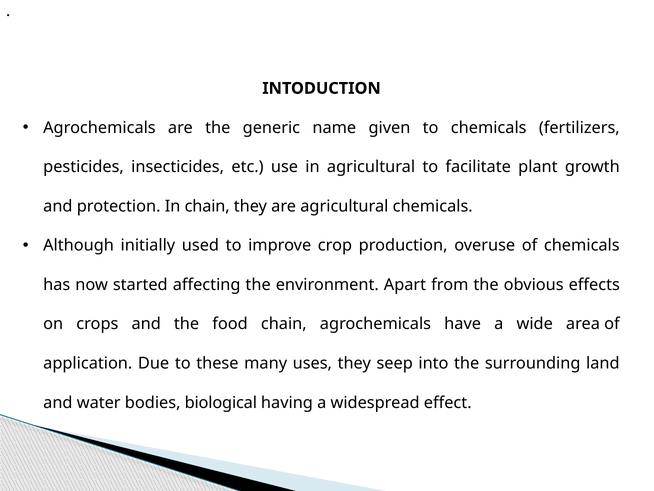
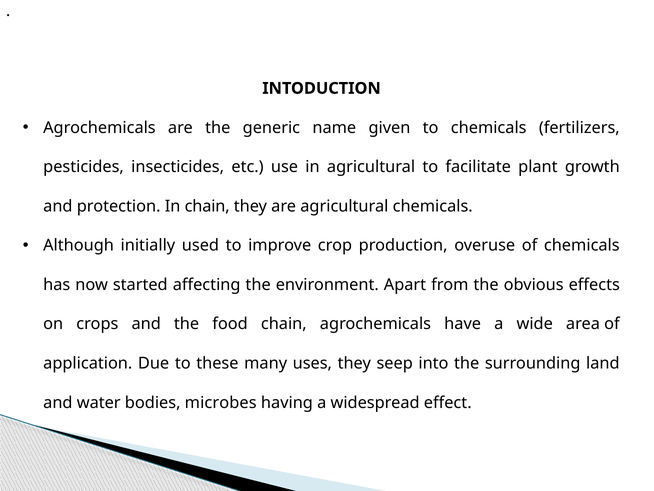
biological: biological -> microbes (221, 402)
